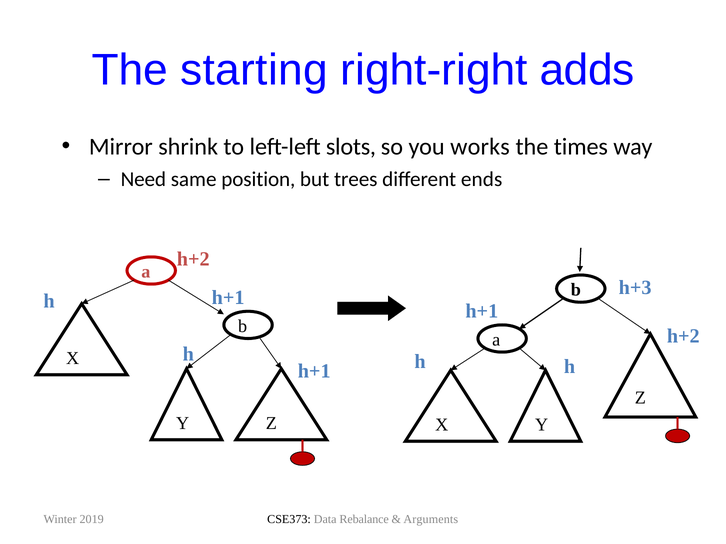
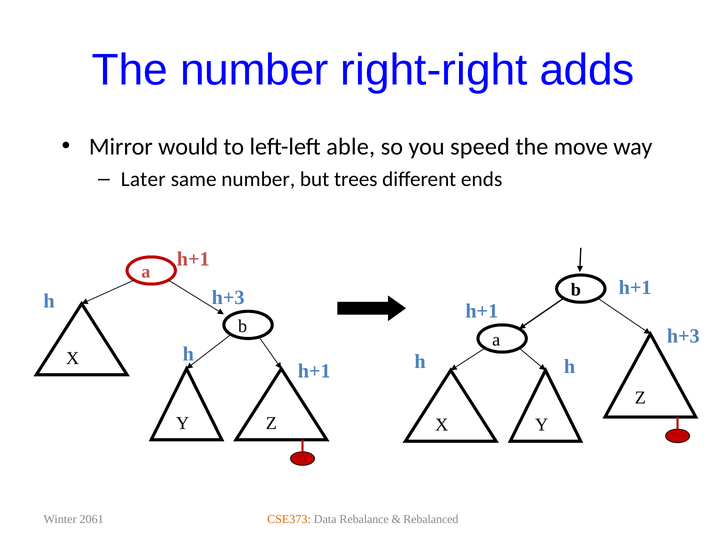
The starting: starting -> number (254, 70)
shrink: shrink -> would (188, 147)
slots: slots -> able (351, 147)
works: works -> speed (480, 147)
times: times -> move (581, 147)
Need: Need -> Later (143, 180)
same position: position -> number (258, 180)
h+2: h+2 -> h+1 (193, 259)
h+3: h+3 -> h+1 (635, 288)
h+1: h+1 -> h+3 (228, 298)
h+2: h+2 -> h+3 (683, 336)
2019: 2019 -> 2061 (92, 520)
CSE373 colour: black -> orange (289, 520)
Arguments: Arguments -> Rebalanced (431, 520)
